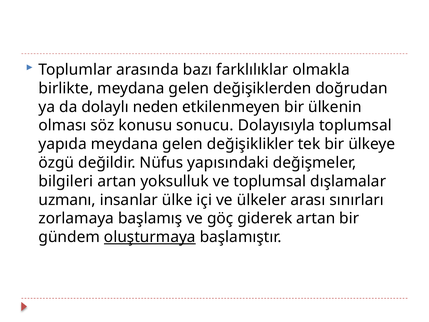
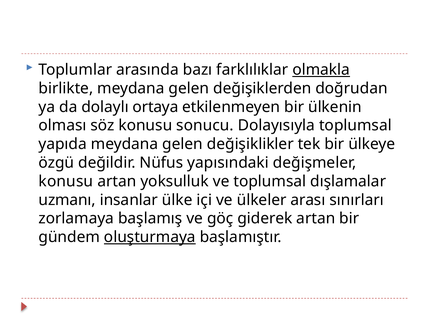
olmakla underline: none -> present (321, 70)
neden: neden -> ortaya (155, 107)
bilgileri: bilgileri -> konusu (66, 181)
